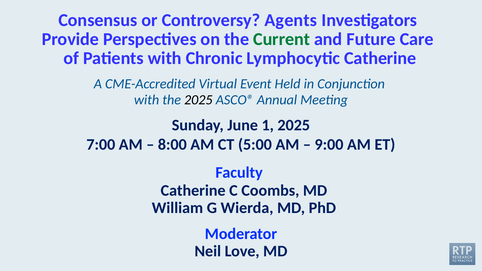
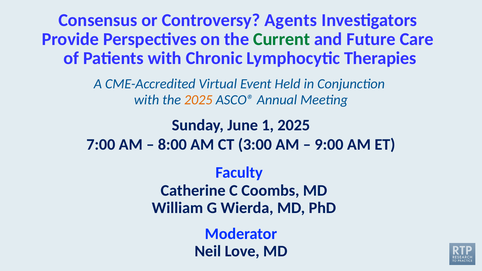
Lymphocytic Catherine: Catherine -> Therapies (380, 58)
2025 colour: black -> orange (198, 100)
5:00: 5:00 -> 3:00 (255, 145)
